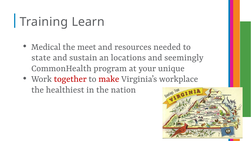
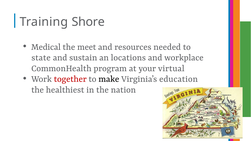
Learn: Learn -> Shore (88, 22)
seemingly: seemingly -> workplace (184, 57)
unique: unique -> virtual (171, 68)
make colour: red -> black (109, 79)
workplace: workplace -> education (179, 79)
